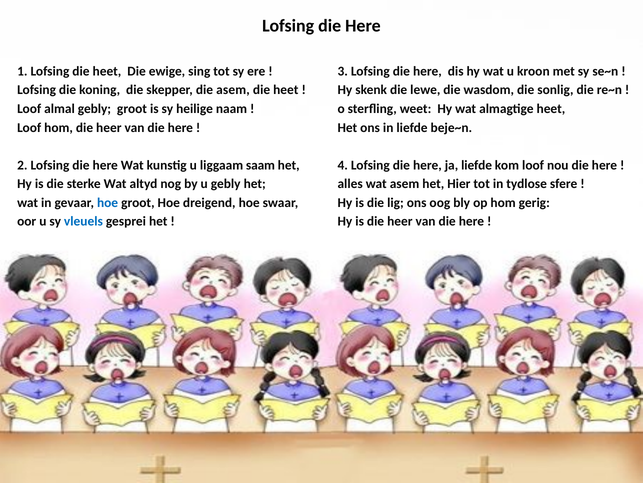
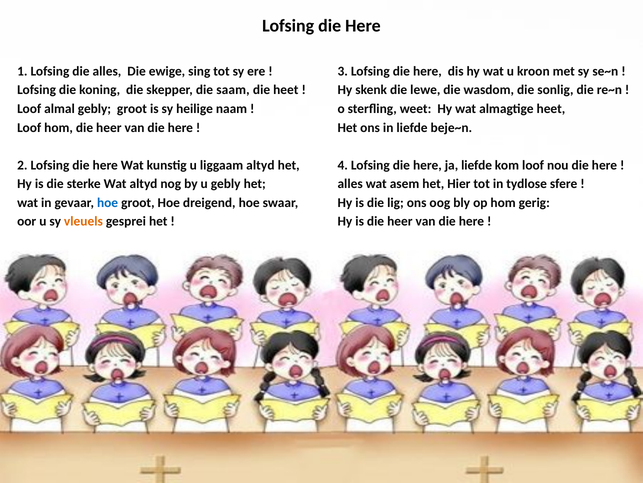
Lofsing die heet: heet -> alles (107, 71)
die asem: asem -> saam (233, 90)
liggaam saam: saam -> altyd (260, 165)
vleuels colour: blue -> orange (83, 221)
